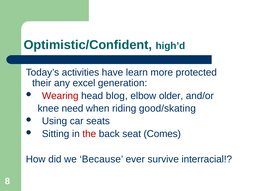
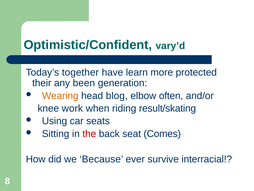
high’d: high’d -> vary’d (170, 46)
activities: activities -> together (80, 72)
excel: excel -> been (84, 83)
Wearing colour: red -> orange (60, 95)
older: older -> often (171, 95)
need: need -> work (72, 108)
good/skating: good/skating -> result/skating (167, 108)
